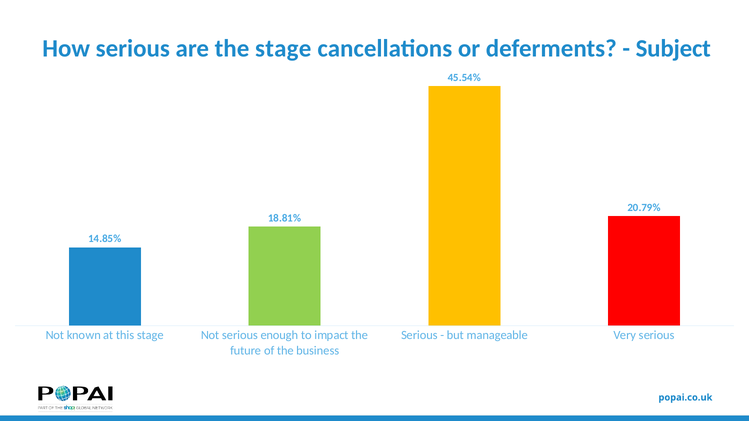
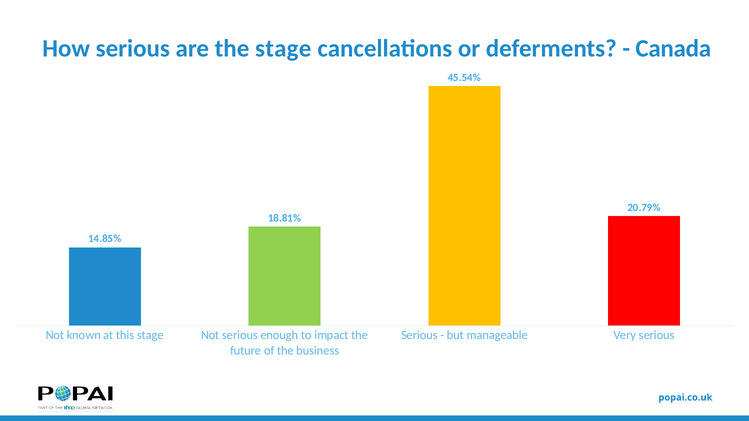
Subject: Subject -> Canada (673, 48)
